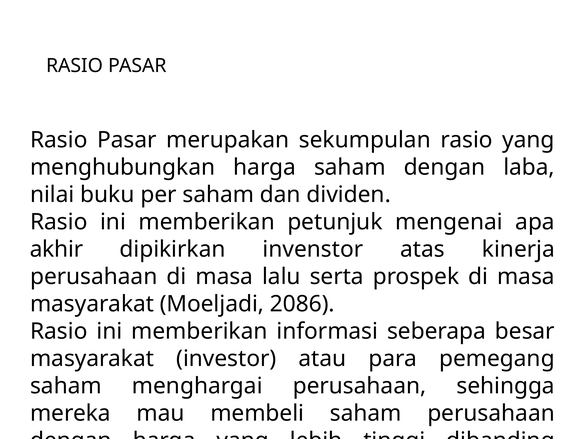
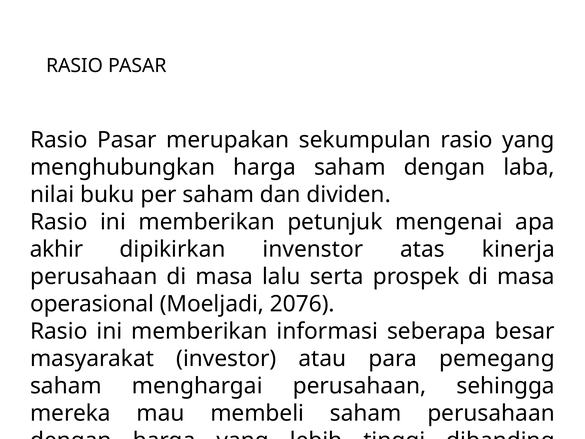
masyarakat: masyarakat -> operasional (92, 304)
2086: 2086 -> 2076 (302, 304)
